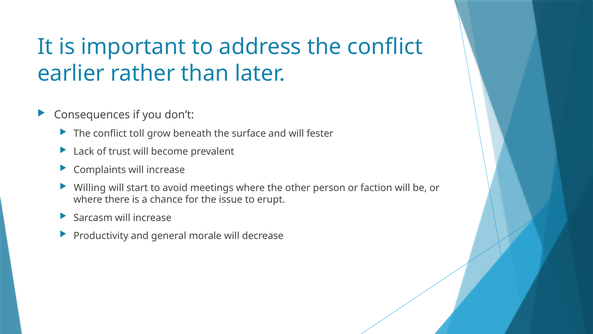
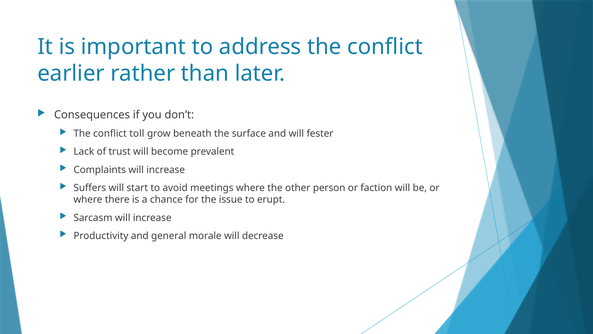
Willing: Willing -> Suffers (90, 188)
